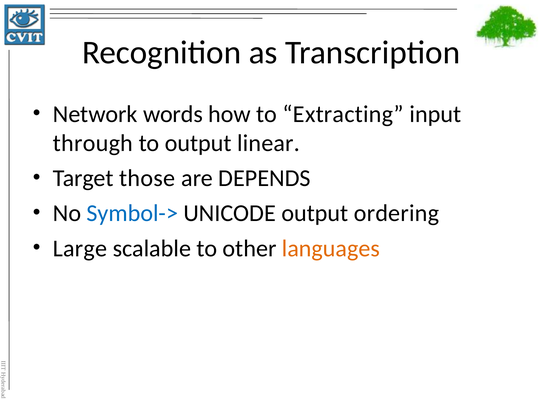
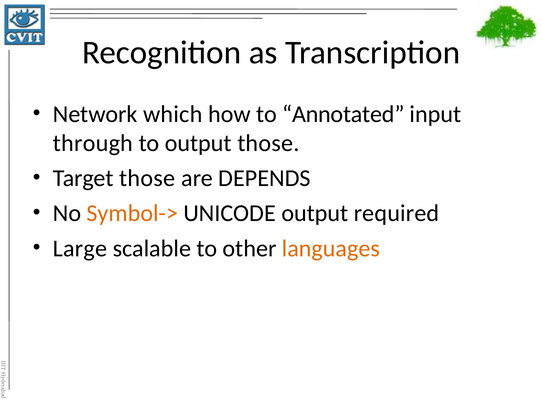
words: words -> which (173, 114)
Extracting: Extracting -> Annotated (343, 114)
output linear: linear -> those (268, 143)
Symbol-> colour: blue -> orange (132, 213)
ordering: ordering -> required (397, 213)
